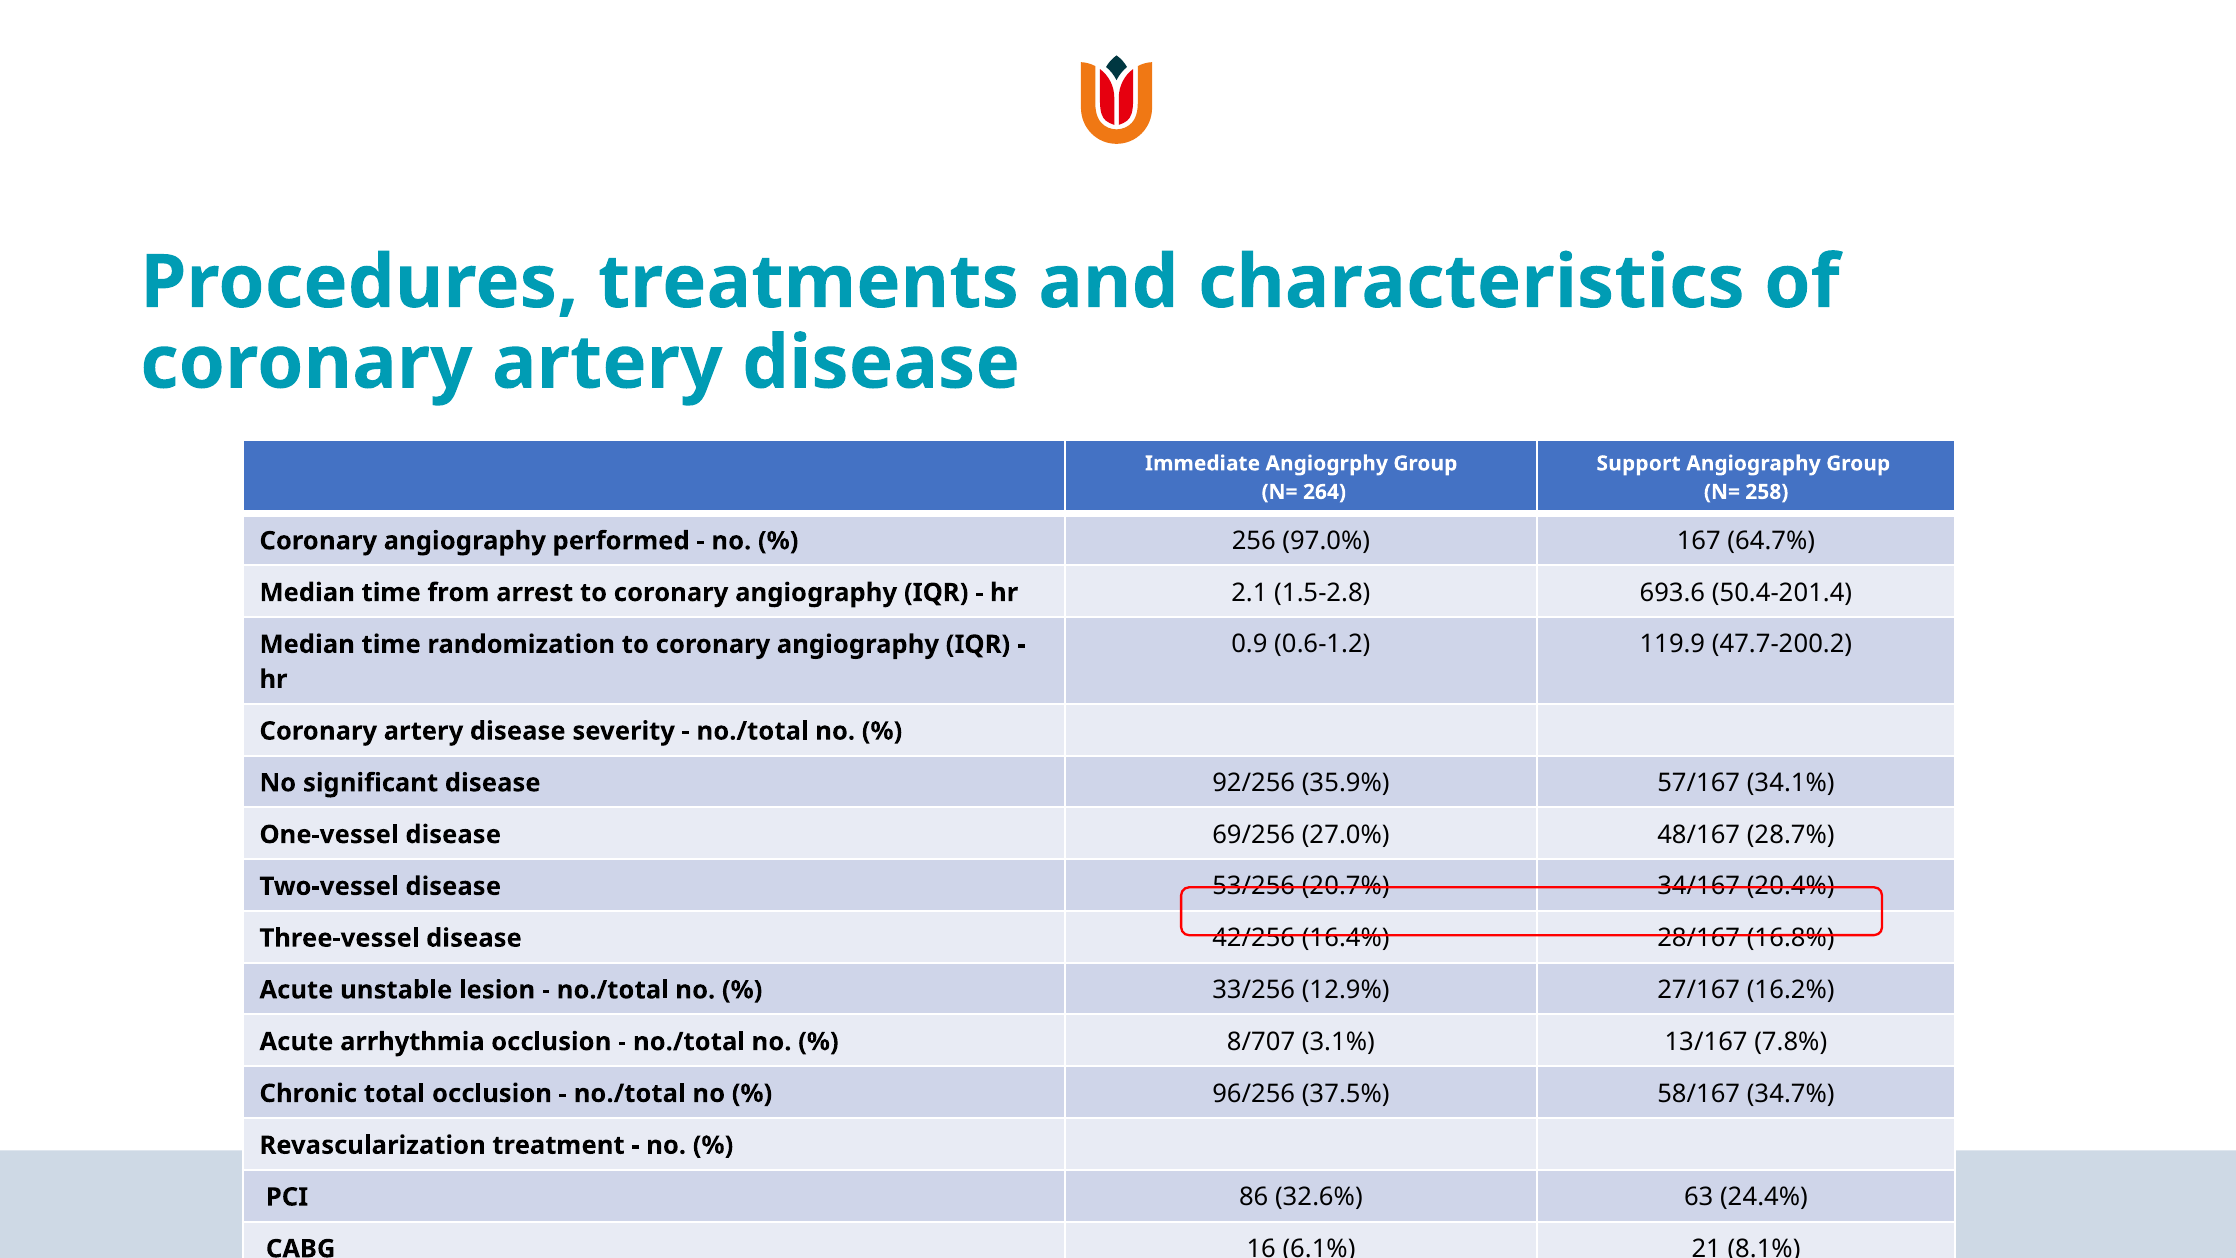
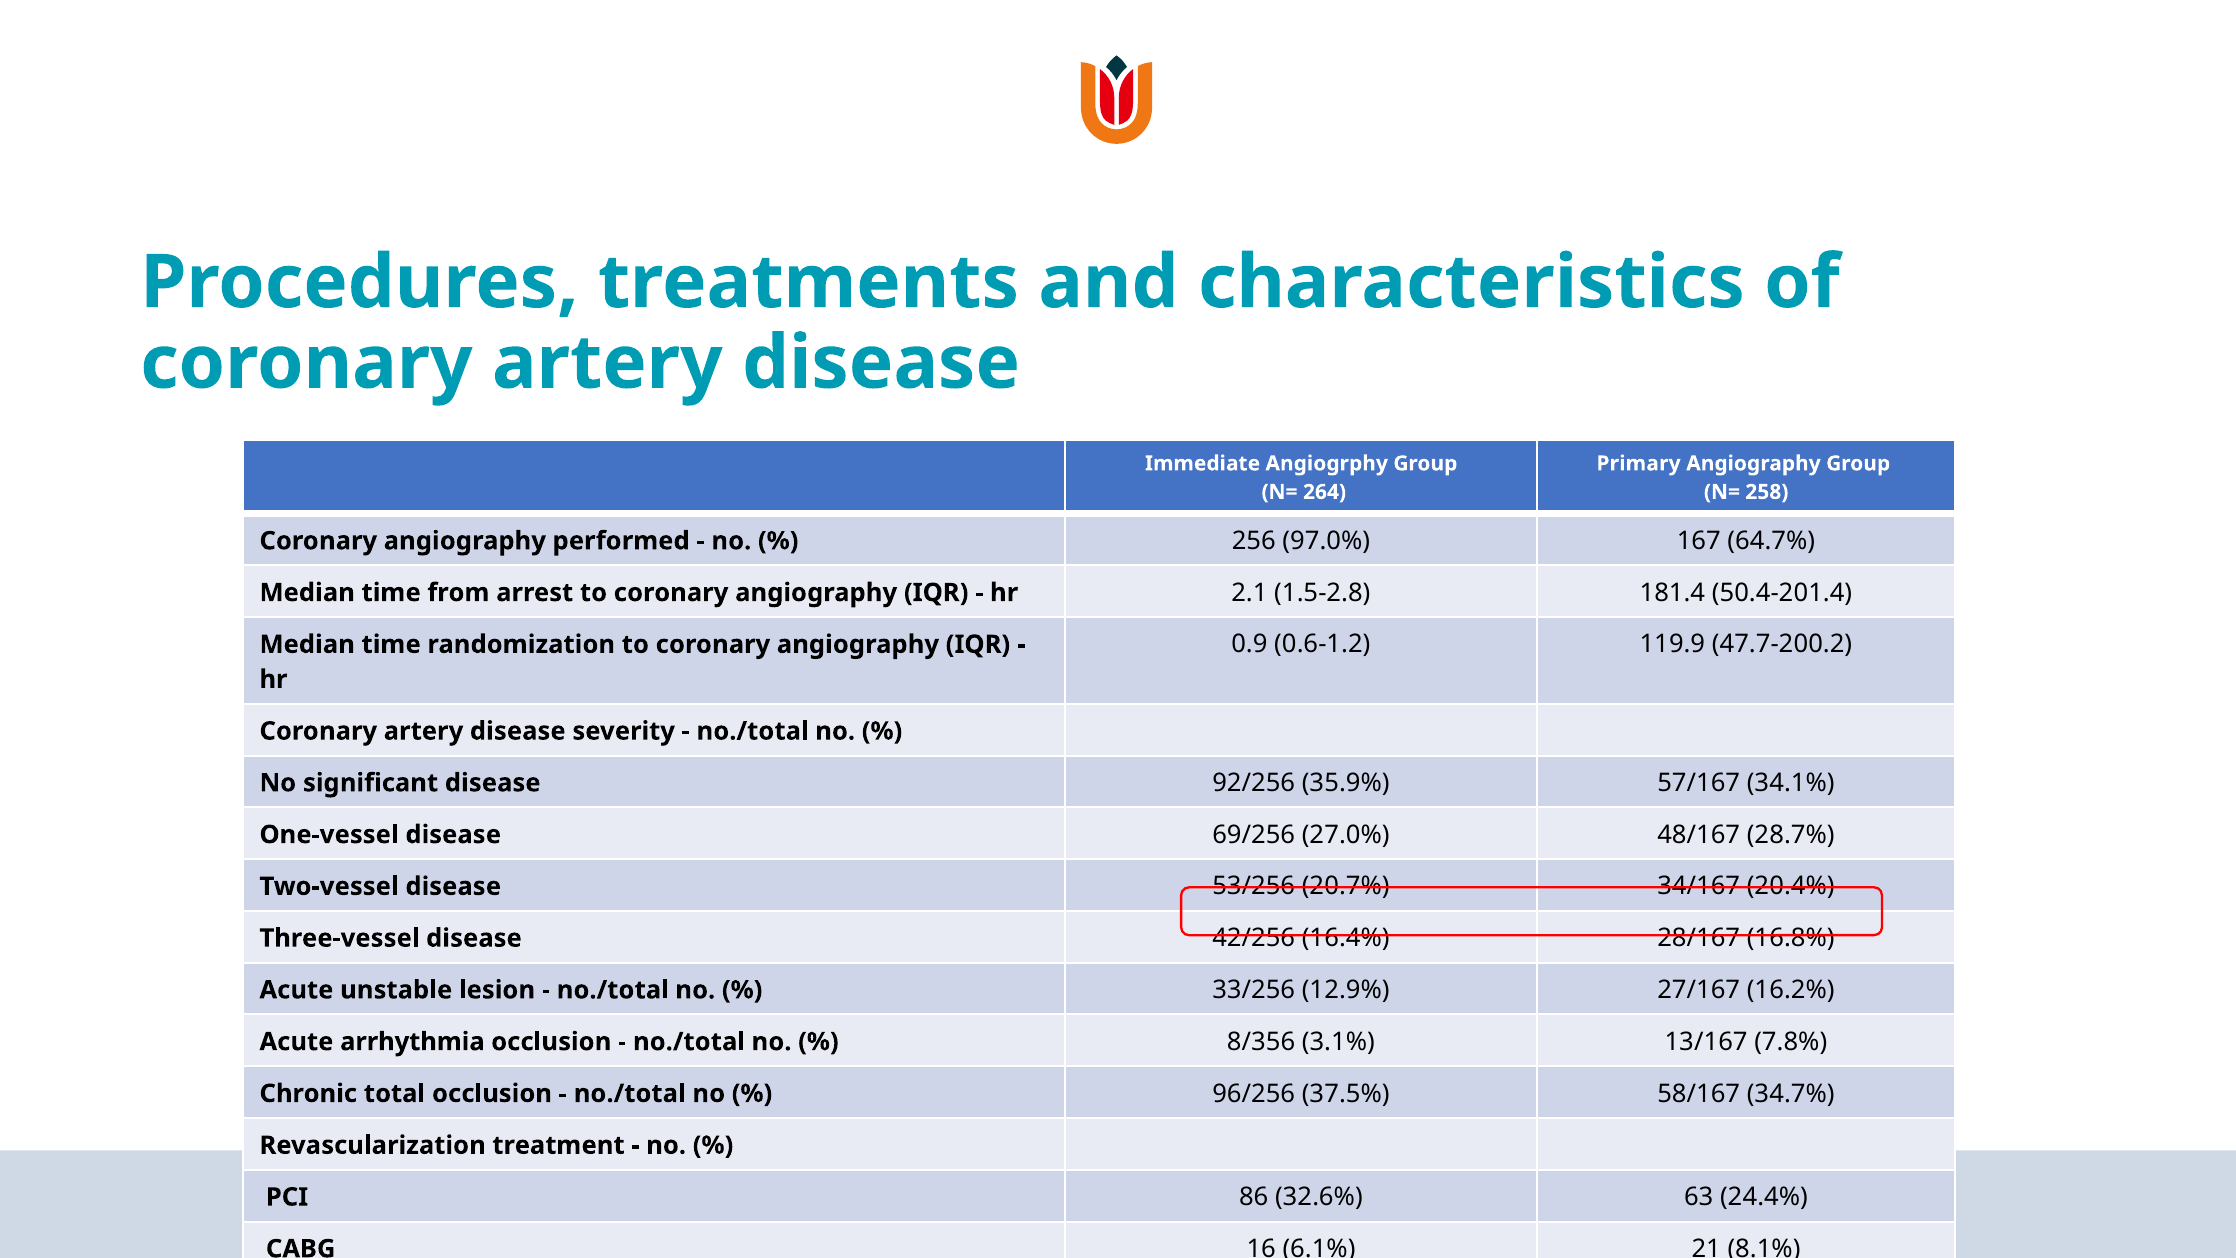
Support: Support -> Primary (1639, 463)
693.6: 693.6 -> 181.4 (1672, 593)
8/707: 8/707 -> 8/356 (1261, 1042)
